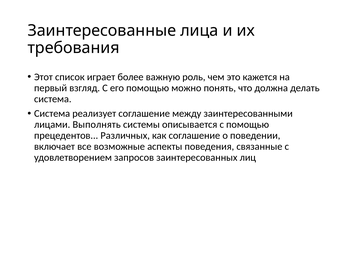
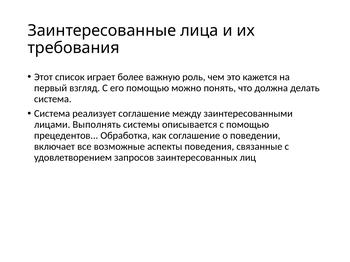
Различных: Различных -> Обработка (125, 136)
